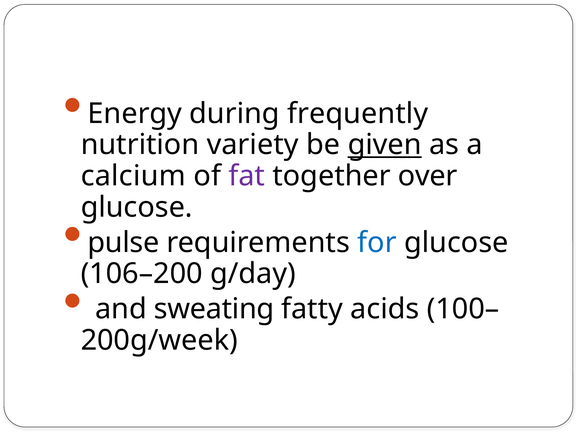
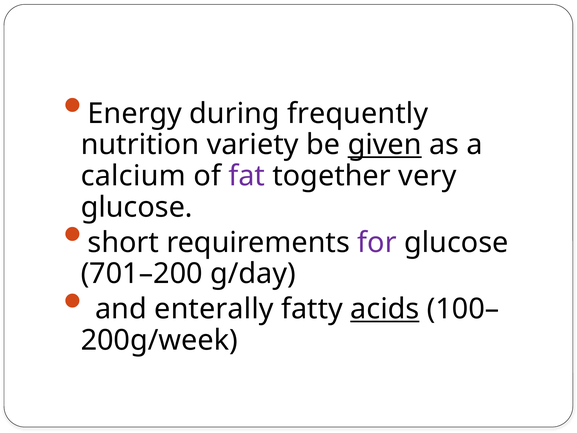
over: over -> very (427, 176)
pulse: pulse -> short (123, 242)
for colour: blue -> purple (377, 242)
106–200: 106–200 -> 701–200 (142, 274)
sweating: sweating -> enterally (214, 309)
acids underline: none -> present (385, 309)
